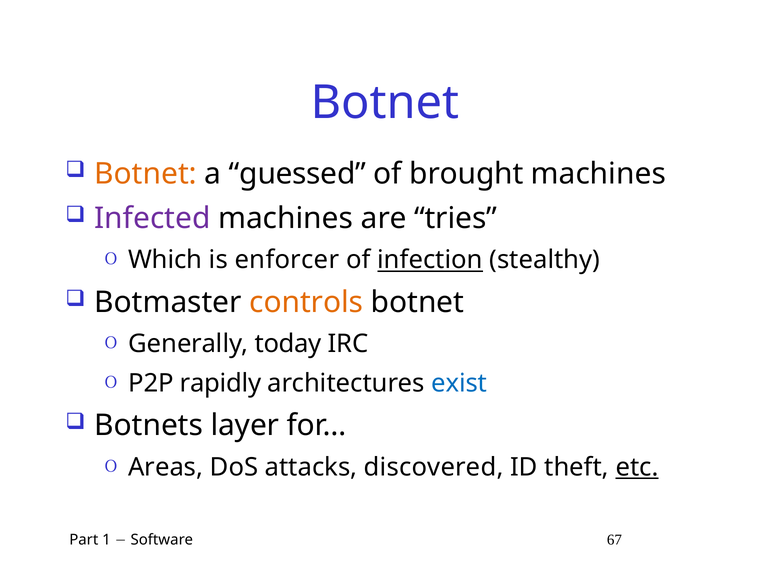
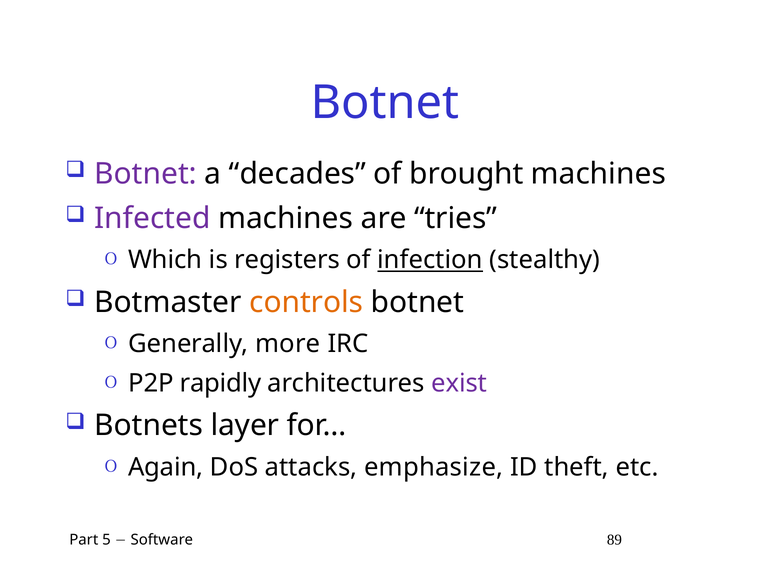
Botnet colour: orange -> purple (146, 174)
guessed: guessed -> decades (297, 174)
enforcer: enforcer -> registers (287, 260)
today: today -> more (288, 344)
exist colour: blue -> purple (459, 384)
Areas: Areas -> Again (166, 468)
discovered: discovered -> emphasize (434, 468)
etc underline: present -> none (637, 468)
1: 1 -> 5 (107, 540)
67: 67 -> 89 (614, 540)
